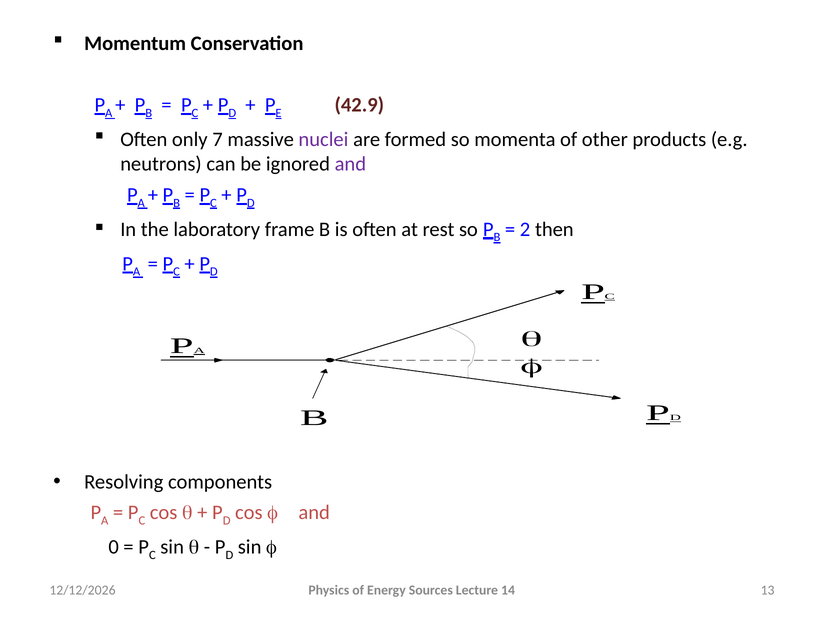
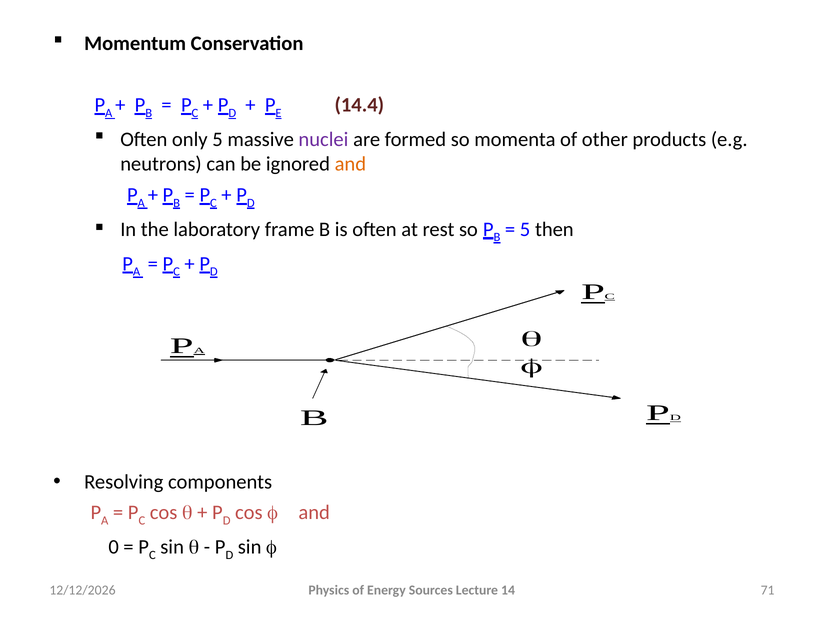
42.9: 42.9 -> 14.4 (359, 105)
only 7: 7 -> 5 (218, 139)
and colour: purple -> orange (350, 164)
2: 2 -> 5 (525, 229)
13: 13 -> 71 (768, 590)
